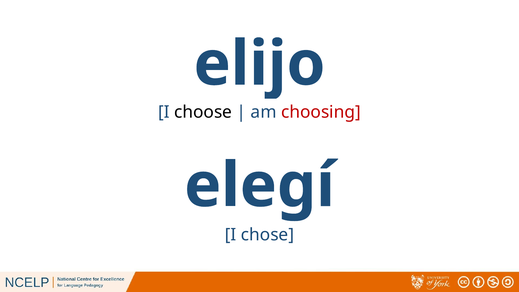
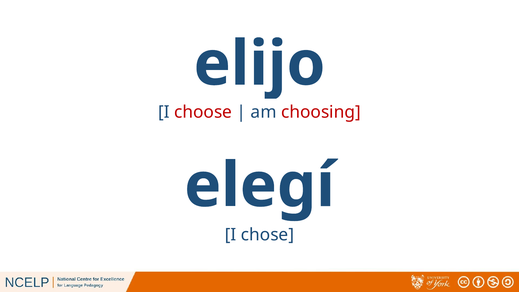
choose colour: black -> red (203, 112)
